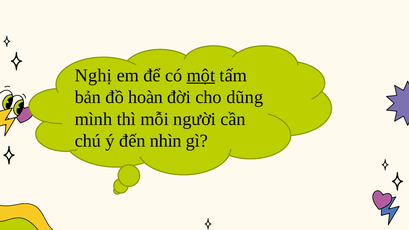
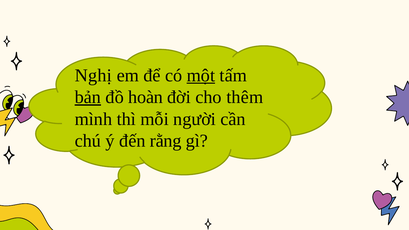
bản underline: none -> present (88, 97)
dũng: dũng -> thêm (245, 97)
nhìn: nhìn -> rằng (166, 141)
